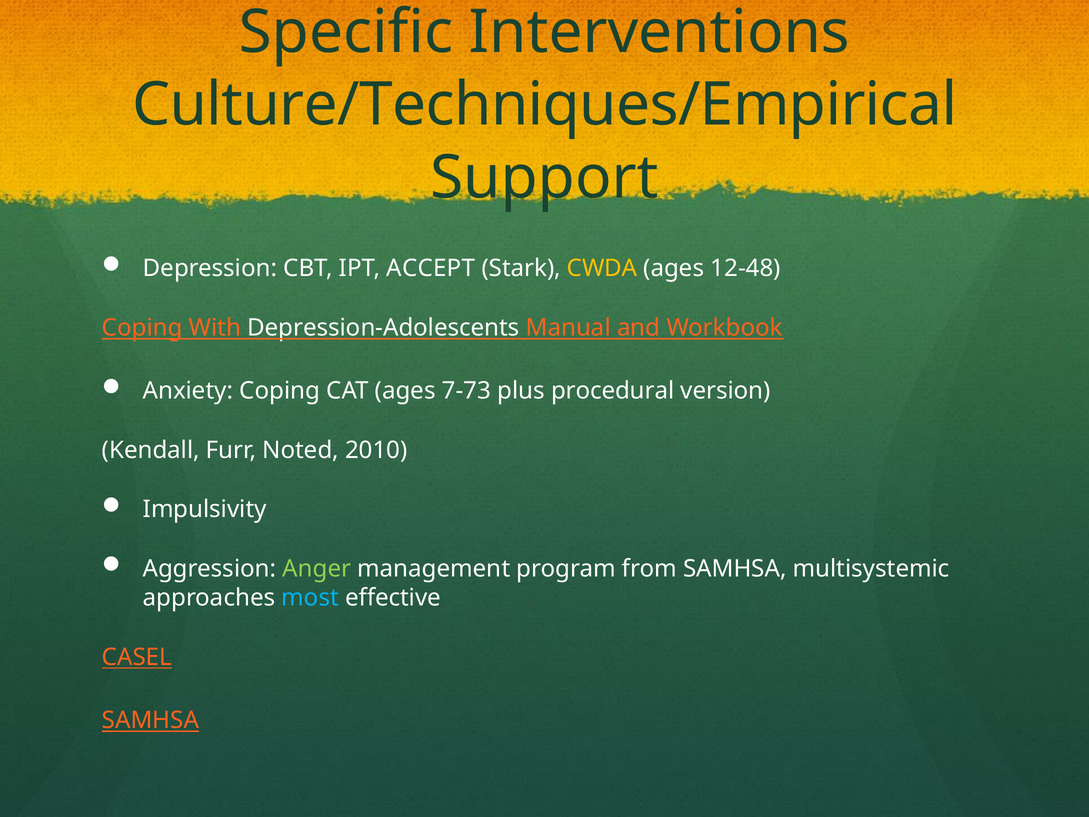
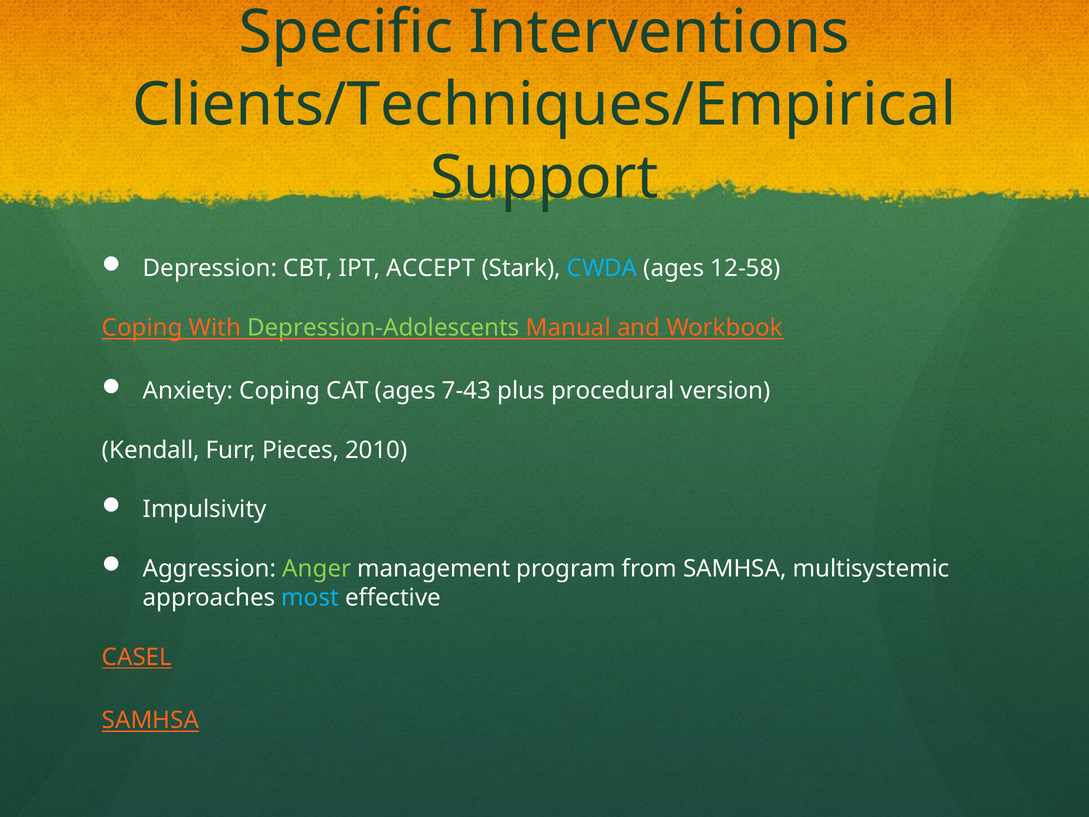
Culture/Techniques/Empirical: Culture/Techniques/Empirical -> Clients/Techniques/Empirical (544, 105)
CWDA colour: yellow -> light blue (602, 268)
12-48: 12-48 -> 12-58 (746, 268)
Depression-Adolescents colour: white -> light green (383, 328)
7-73: 7-73 -> 7-43 (466, 391)
Noted: Noted -> Pieces (301, 450)
